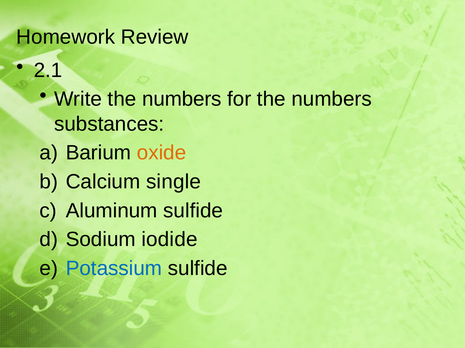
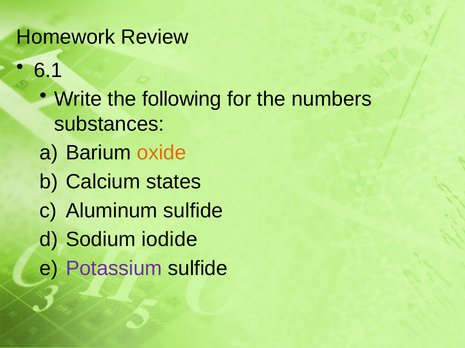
2.1: 2.1 -> 6.1 (48, 70)
Write the numbers: numbers -> following (182, 99)
single: single -> states (174, 182)
Potassium colour: blue -> purple (114, 269)
